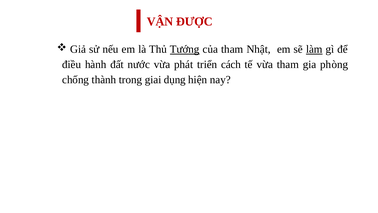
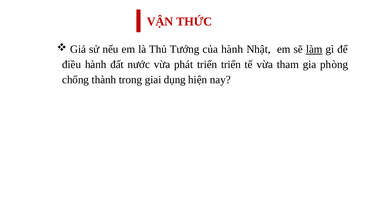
ĐƯỢC: ĐƯỢC -> THỨC (194, 22)
Tướng underline: present -> none (185, 49)
của tham: tham -> hành (232, 49)
triển cách: cách -> triển (231, 64)
